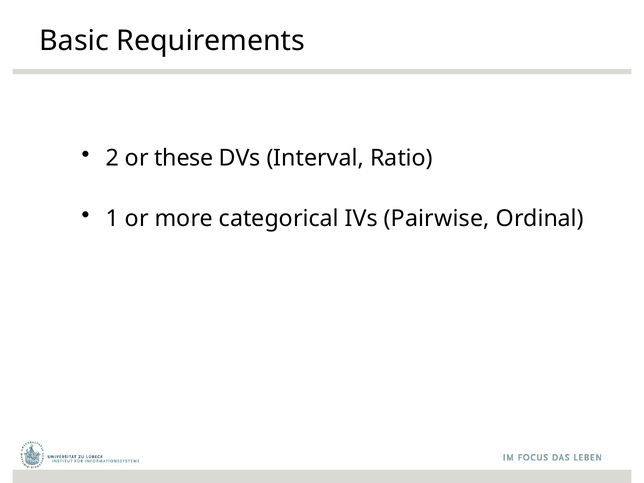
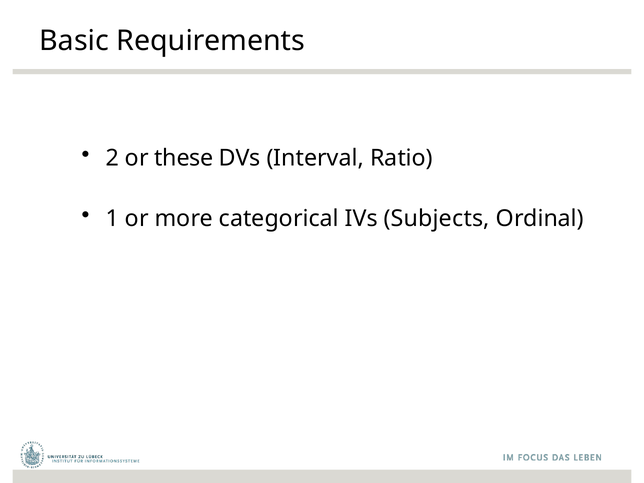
Pairwise: Pairwise -> Subjects (437, 219)
